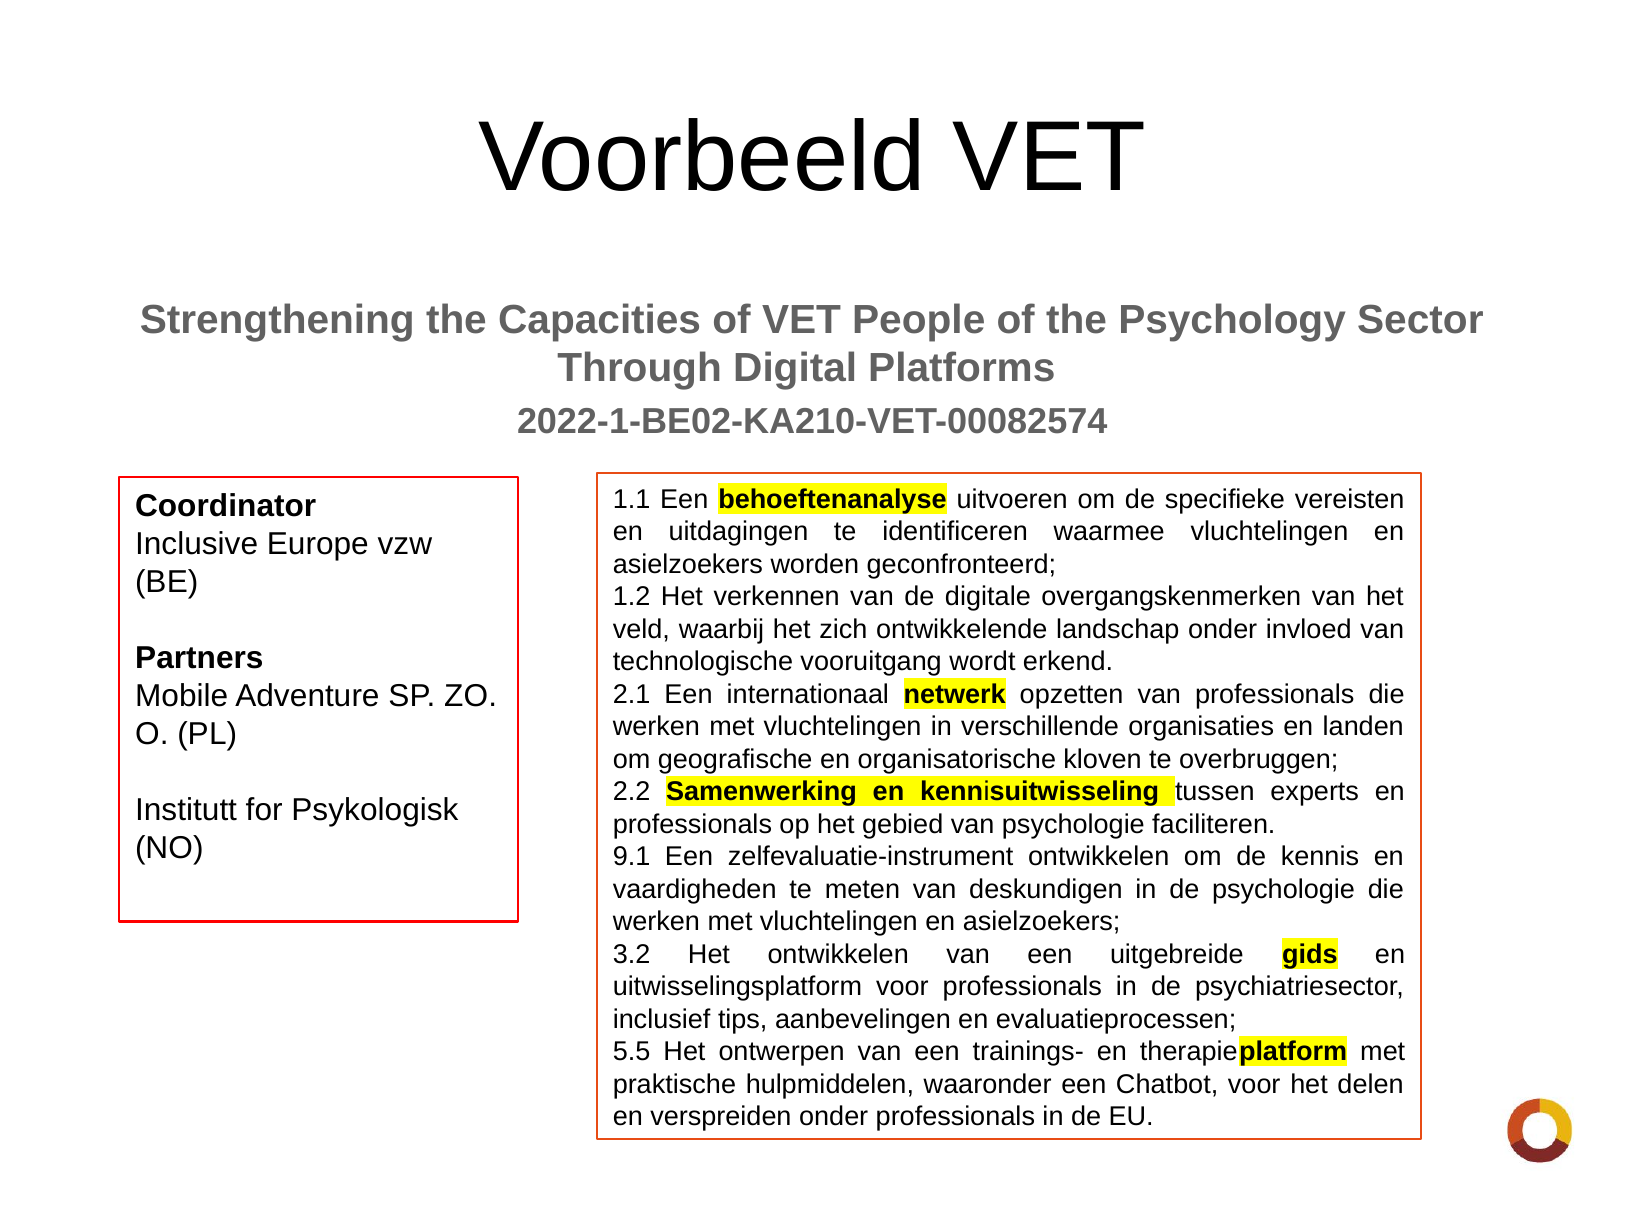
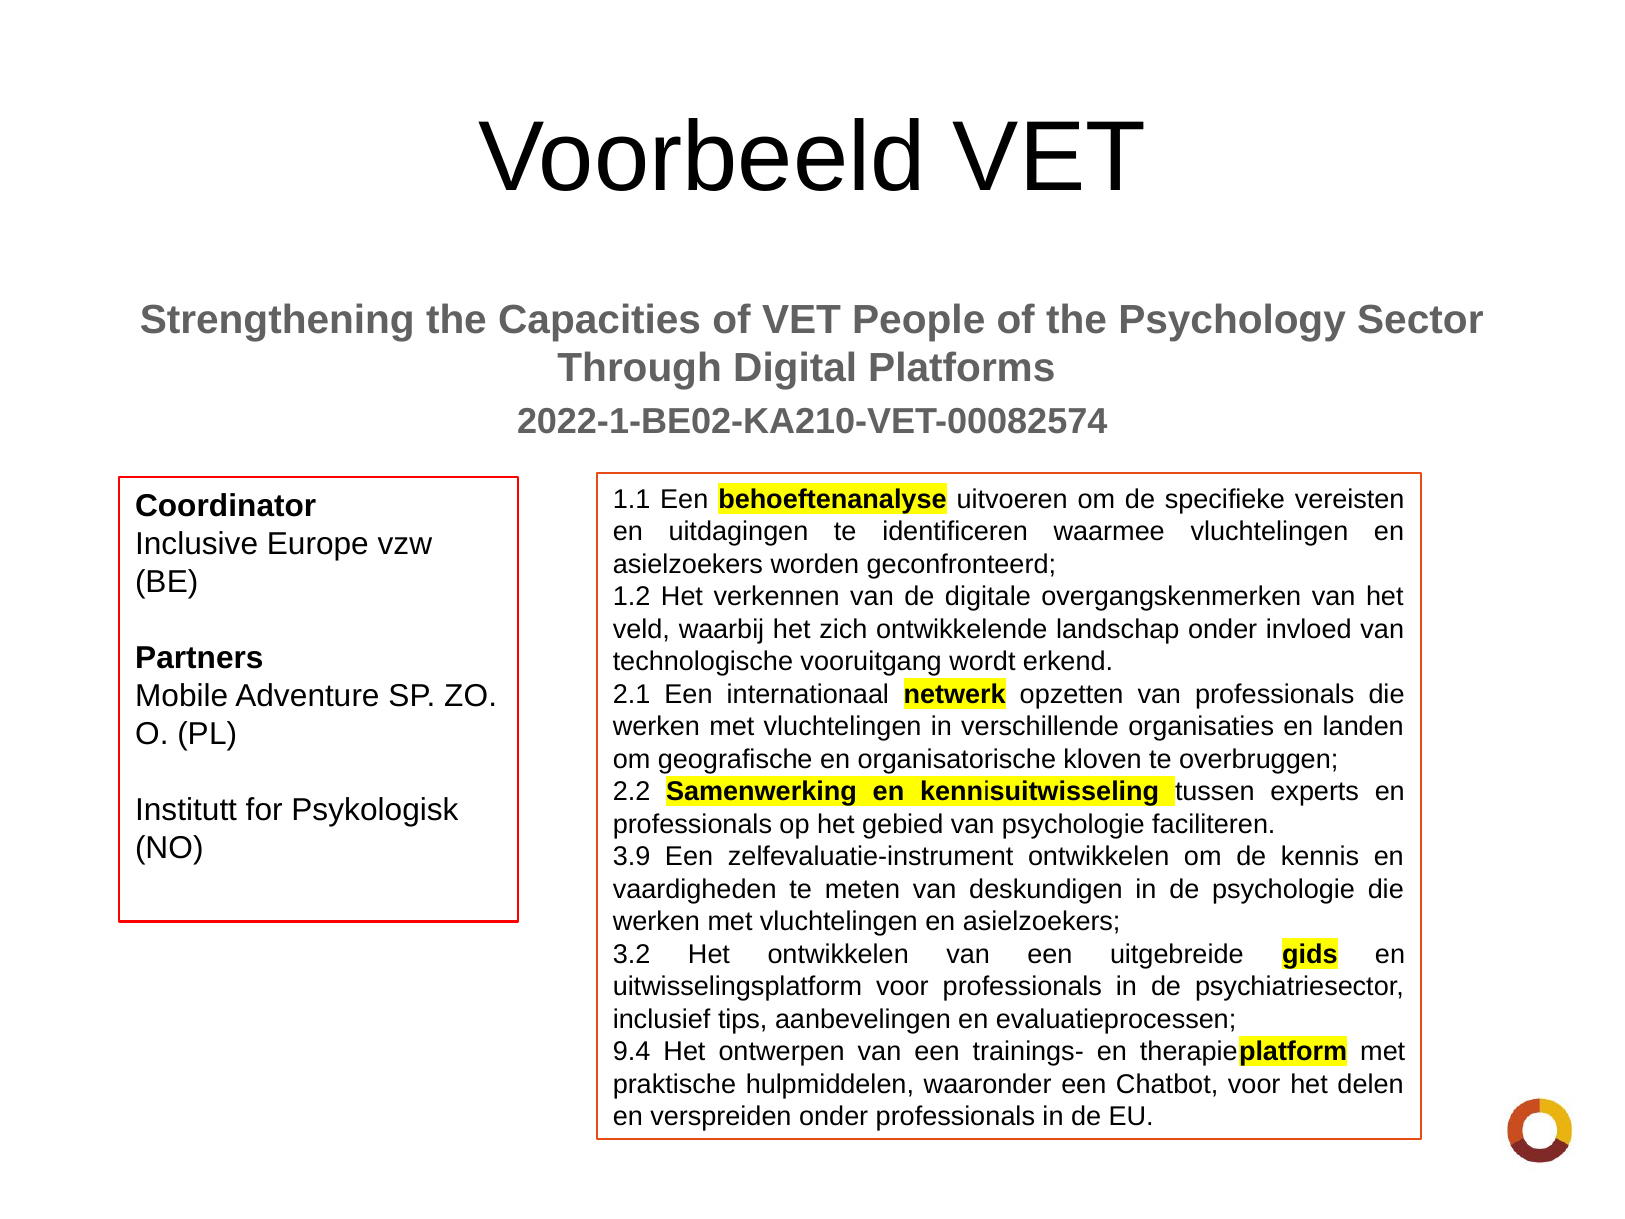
9.1: 9.1 -> 3.9 (632, 856)
5.5: 5.5 -> 9.4 (632, 1051)
